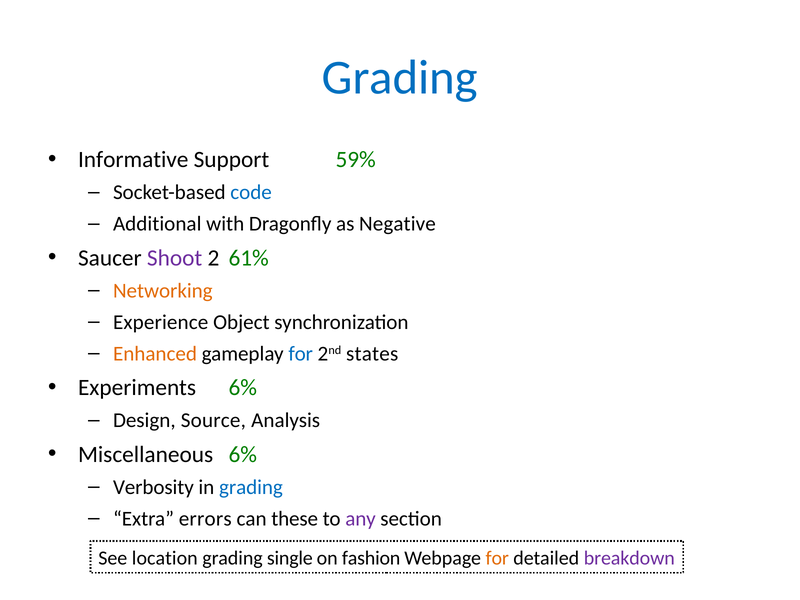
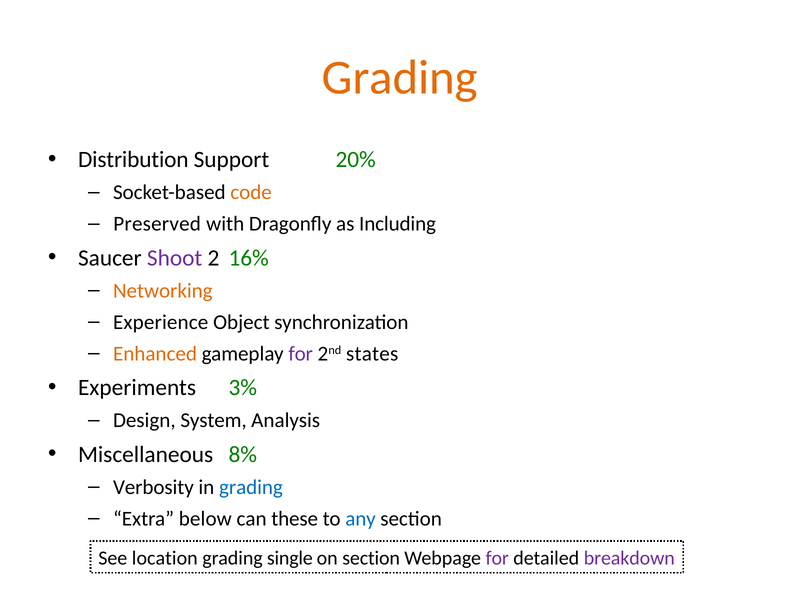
Grading colour: blue -> orange (400, 77)
Informative: Informative -> Distribution (133, 160)
59%: 59% -> 20% (356, 160)
code colour: blue -> orange (251, 192)
Additional: Additional -> Preserved (157, 224)
Negative: Negative -> Including (398, 224)
61%: 61% -> 16% (249, 258)
for colour: blue -> purple (301, 354)
Experiments 6%: 6% -> 3% (243, 388)
Source: Source -> System (214, 420)
Miscellaneous 6%: 6% -> 8% (243, 454)
errors: errors -> below (205, 519)
any colour: purple -> blue (361, 519)
on fashion: fashion -> section (371, 558)
for colour: orange -> purple (497, 558)
